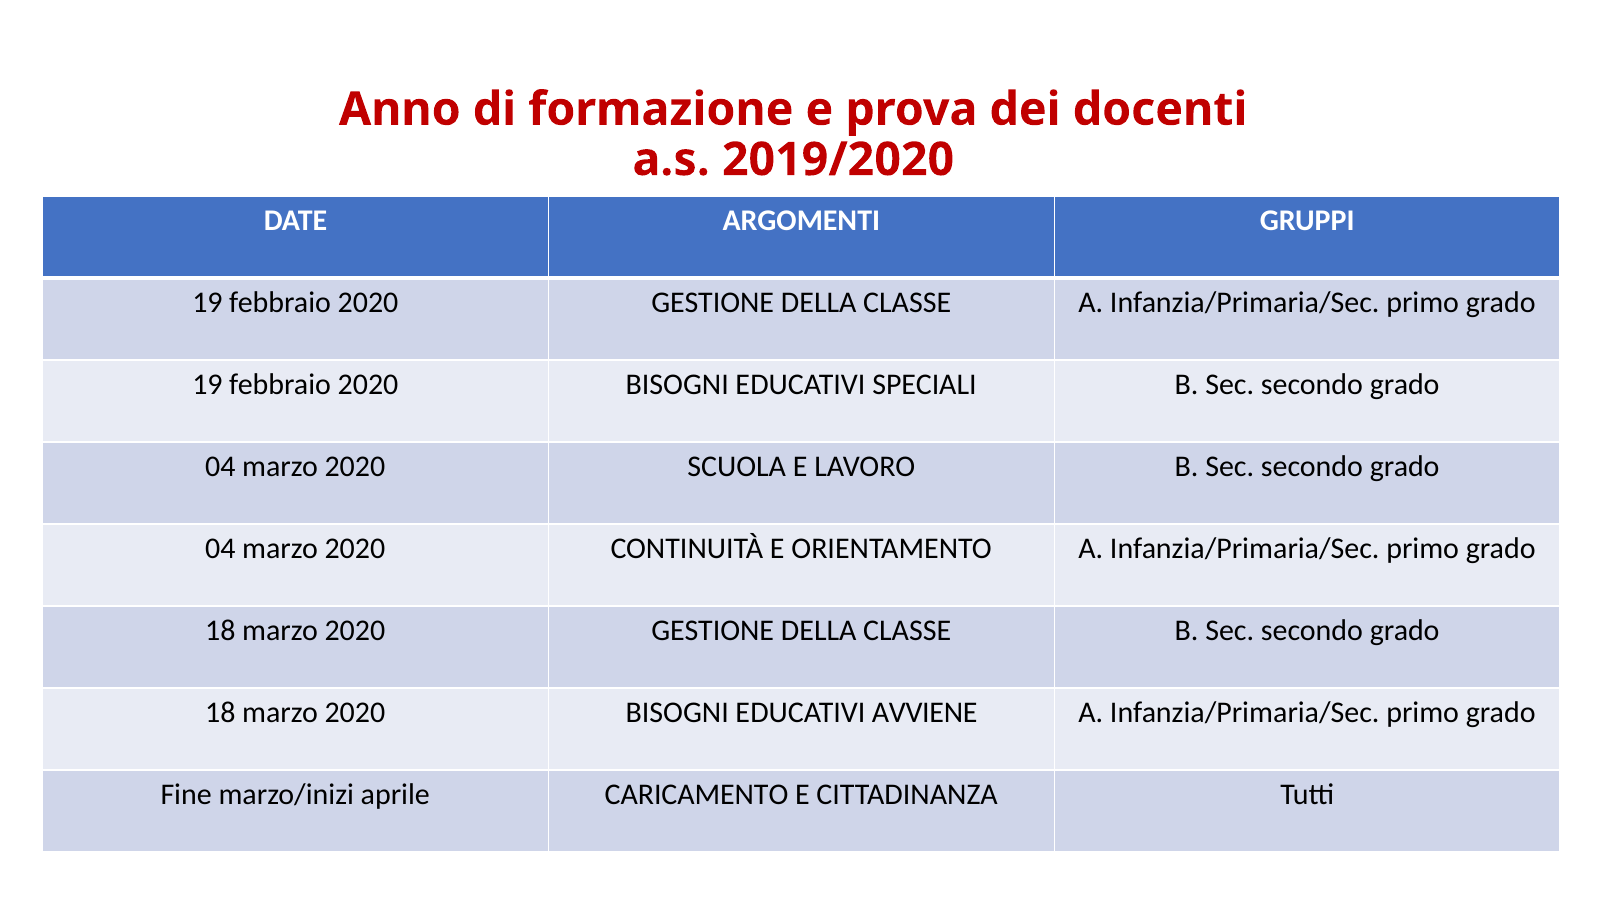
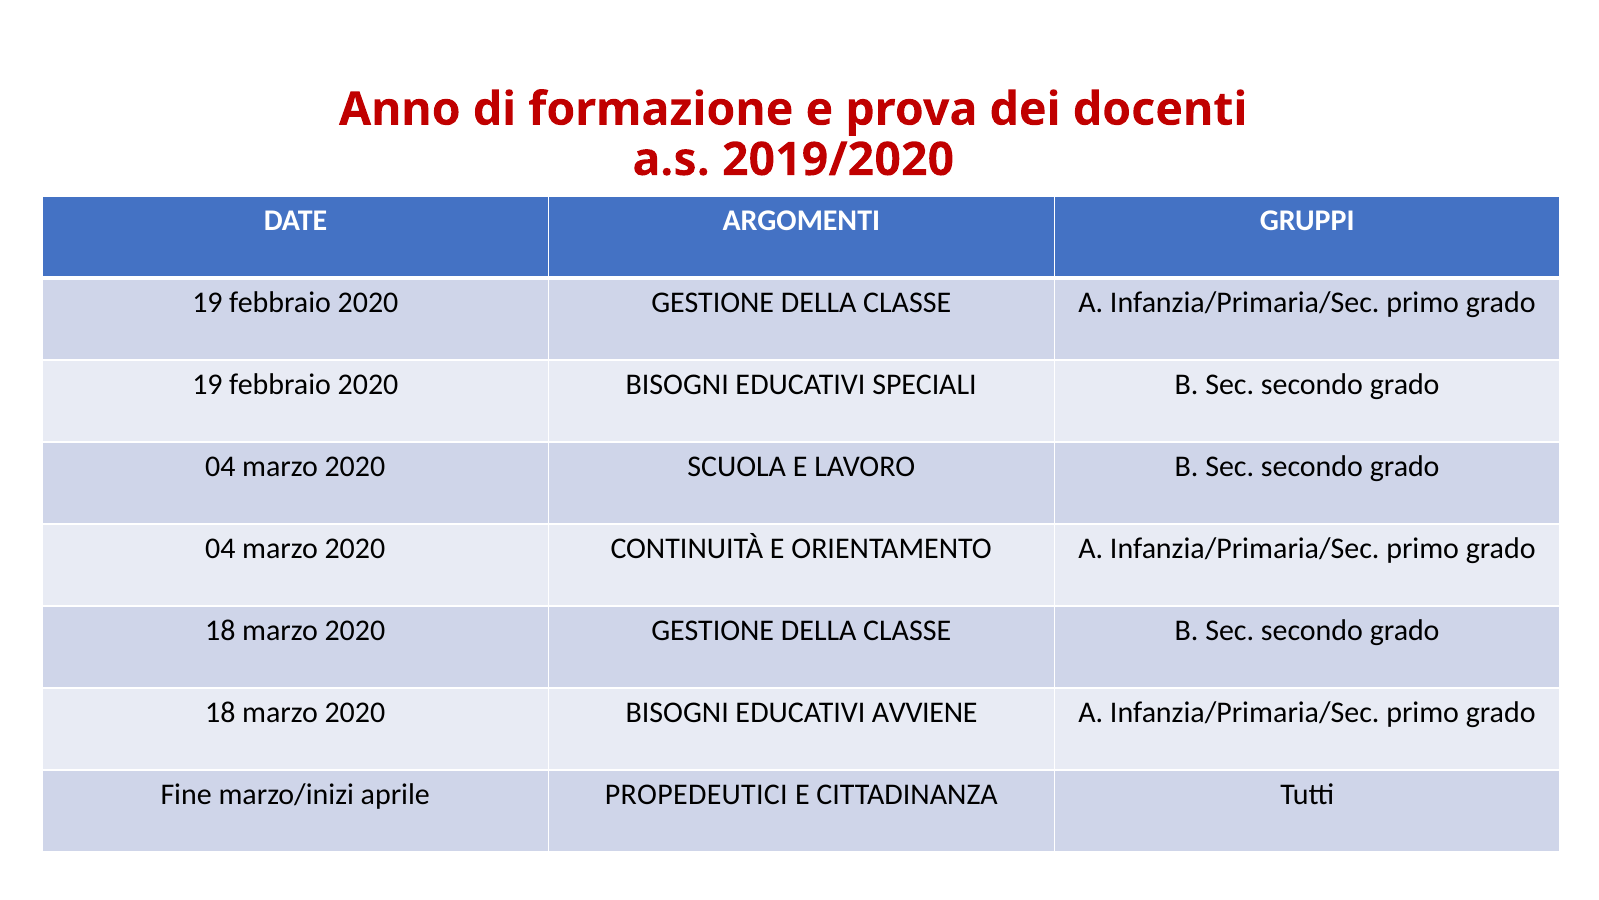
CARICAMENTO: CARICAMENTO -> PROPEDEUTICI (696, 794)
